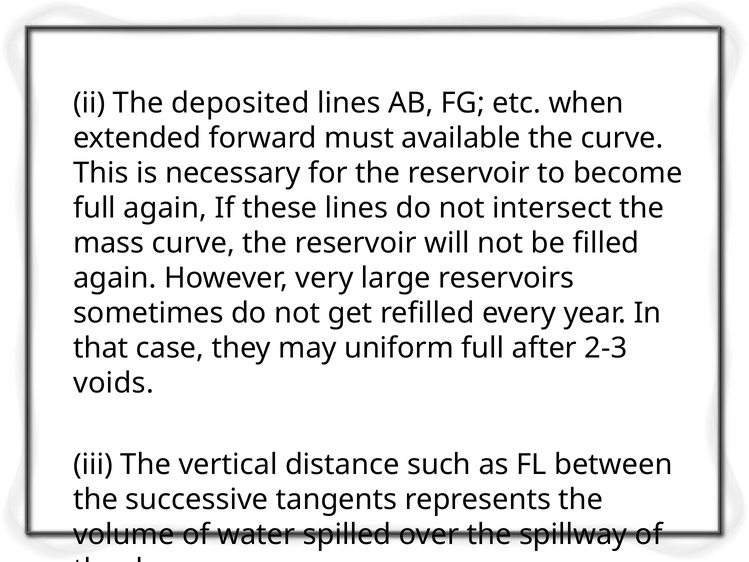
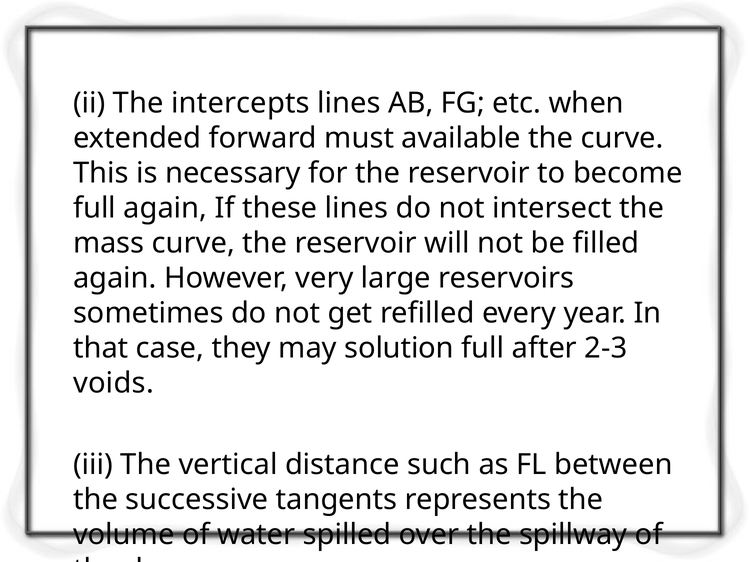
deposited: deposited -> intercepts (240, 103)
uniform: uniform -> solution (399, 348)
